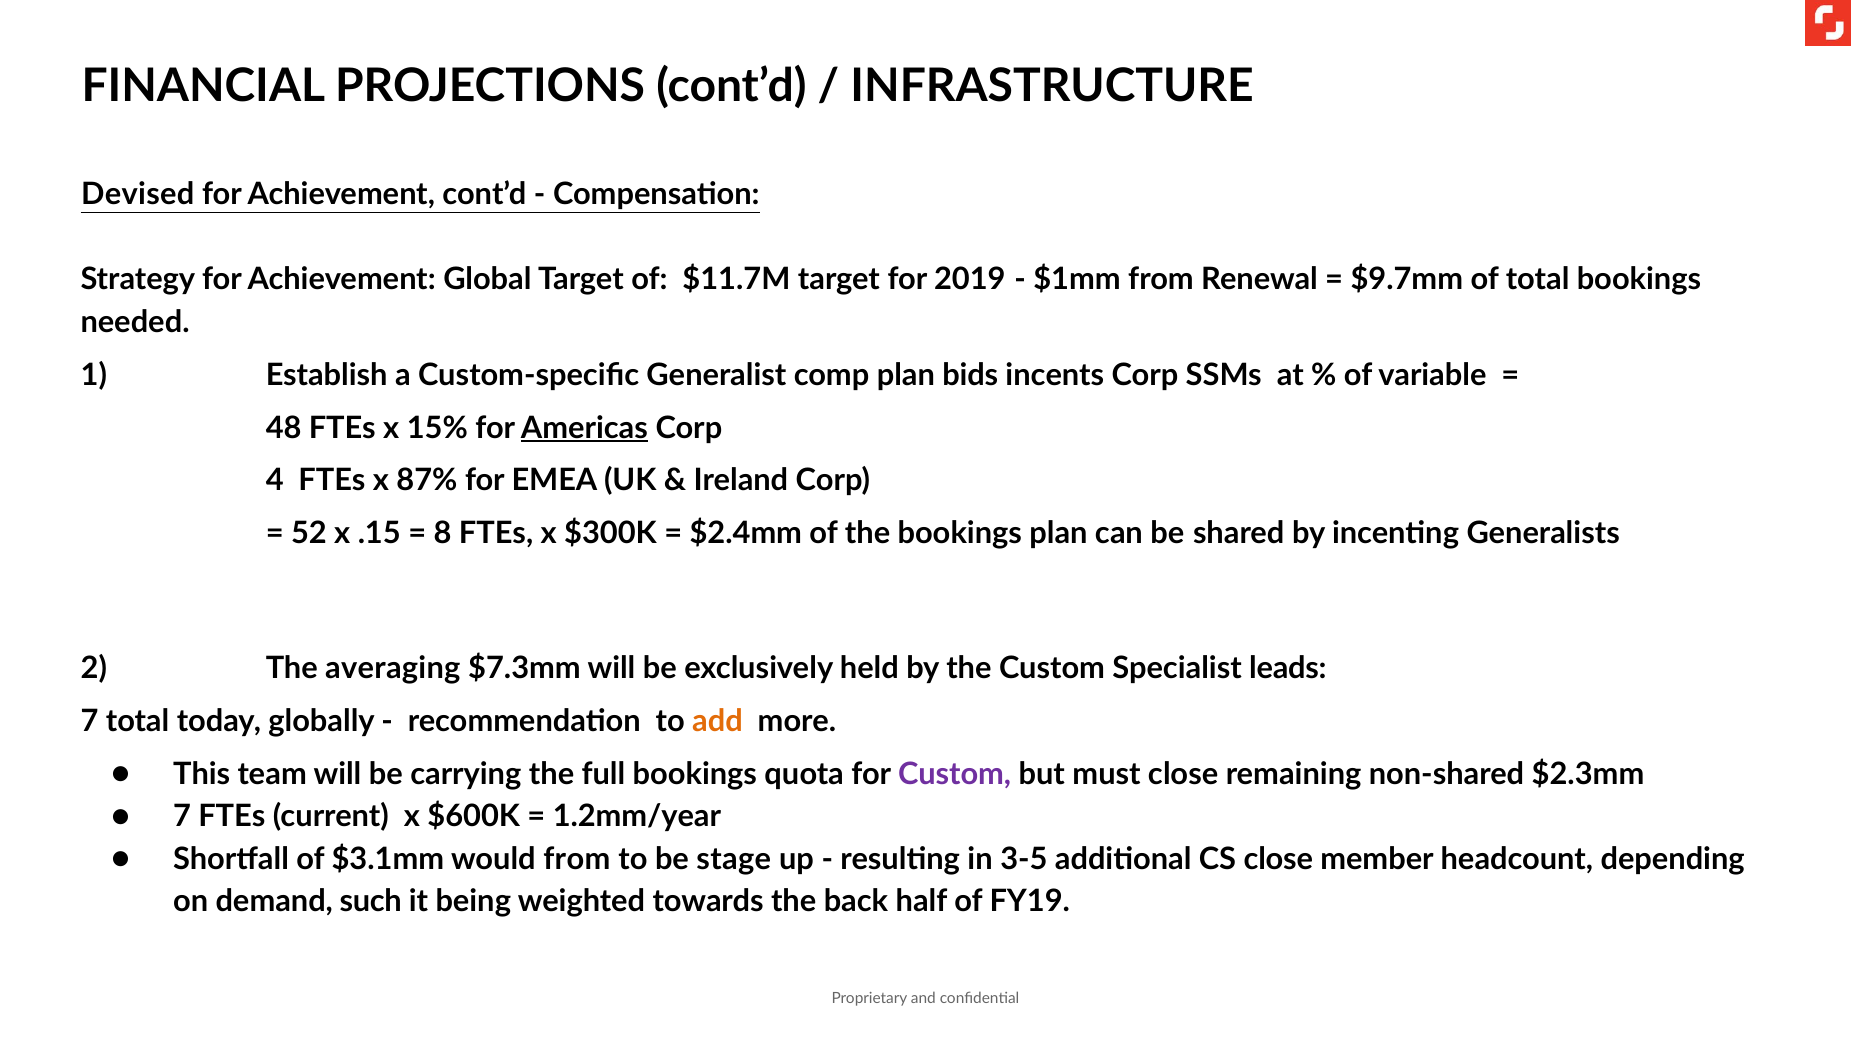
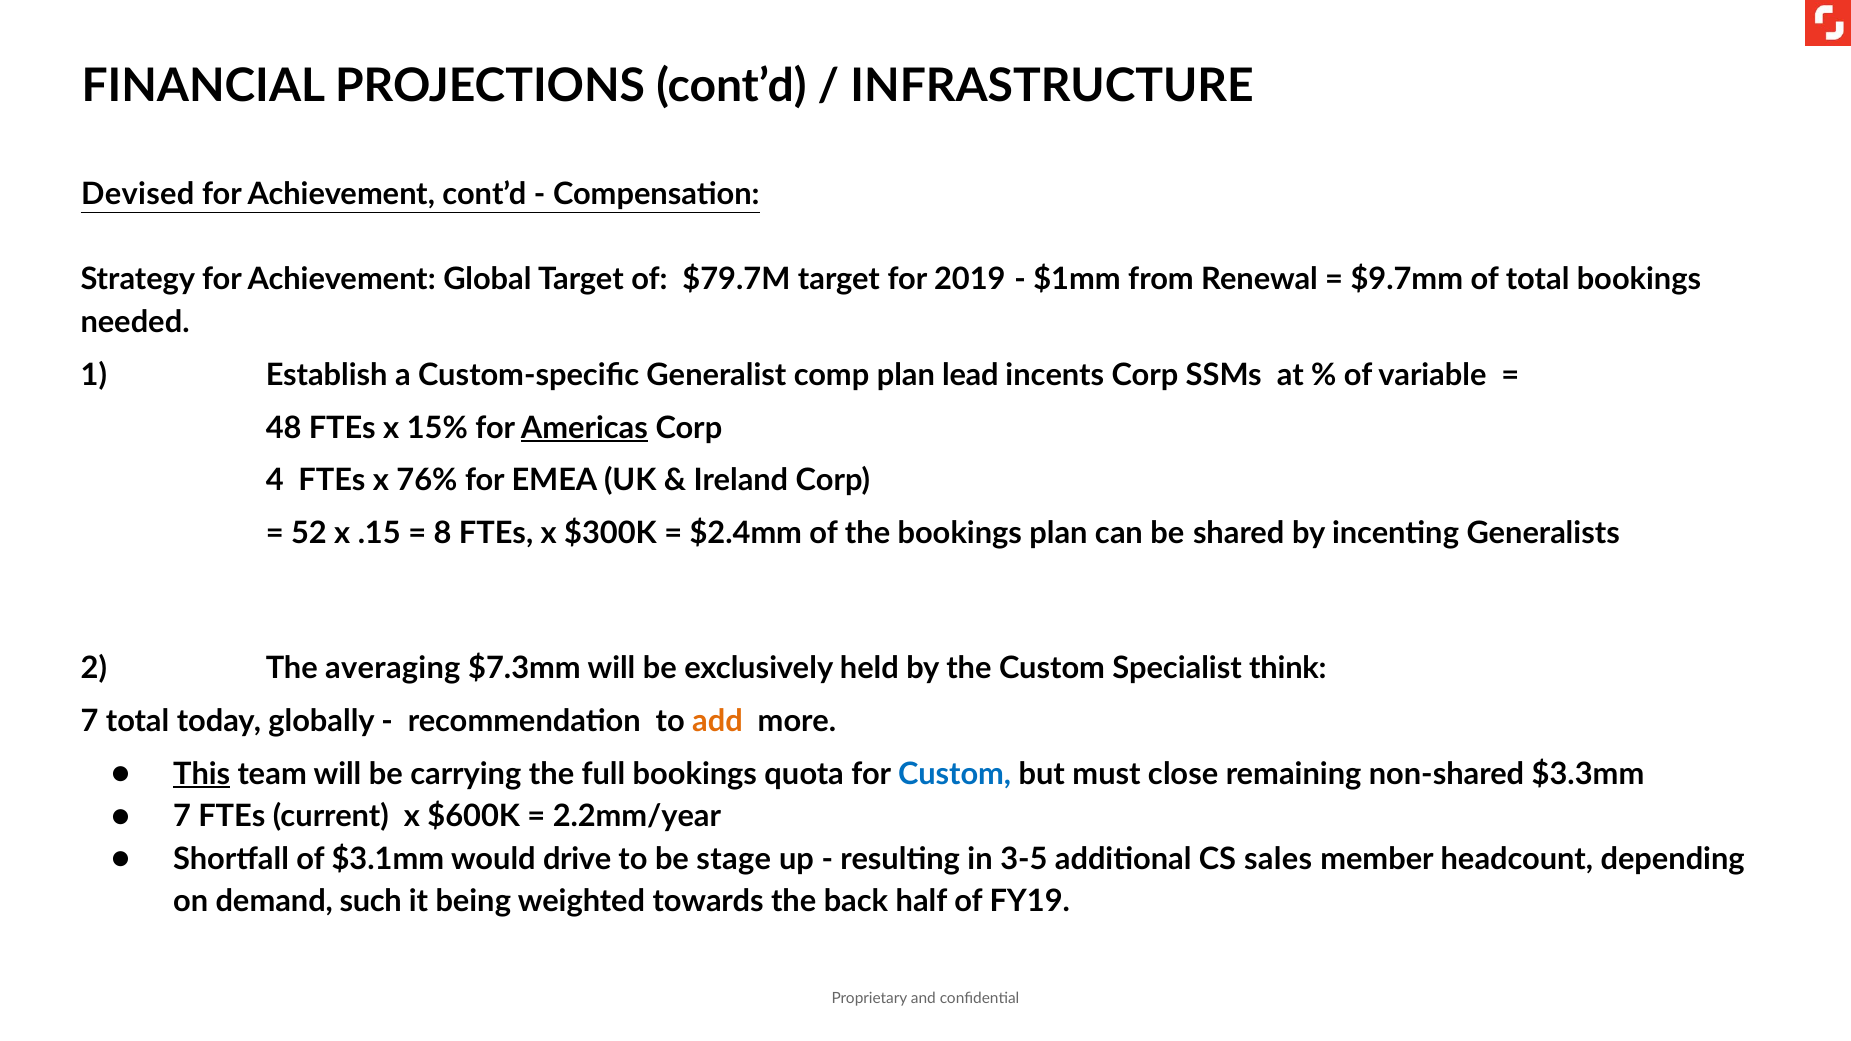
$11.7M: $11.7M -> $79.7M (736, 280)
bids: bids -> lead (970, 375)
87%: 87% -> 76% (427, 481)
leads: leads -> think (1288, 669)
This underline: none -> present (202, 774)
Custom colour: purple -> blue (955, 774)
$2.3mm: $2.3mm -> $3.3mm (1588, 774)
1.2mm/year: 1.2mm/year -> 2.2mm/year (637, 817)
would from: from -> drive (577, 859)
CS close: close -> sales (1278, 859)
